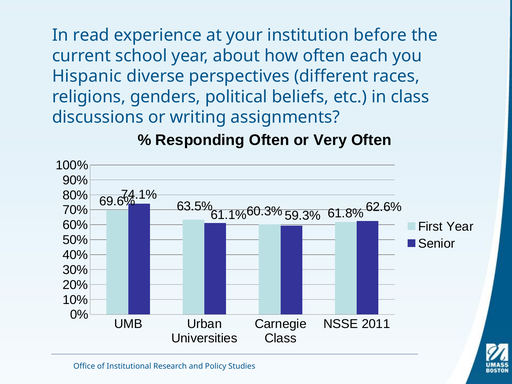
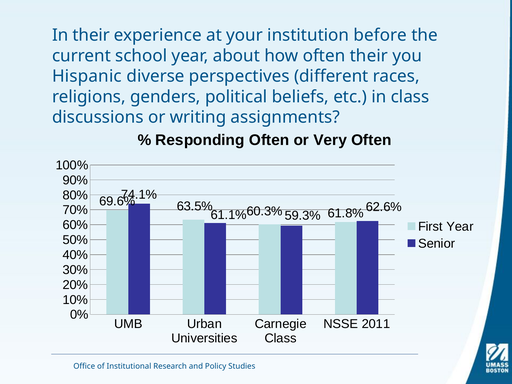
In read: read -> their (91, 35)
often each: each -> their (369, 56)
